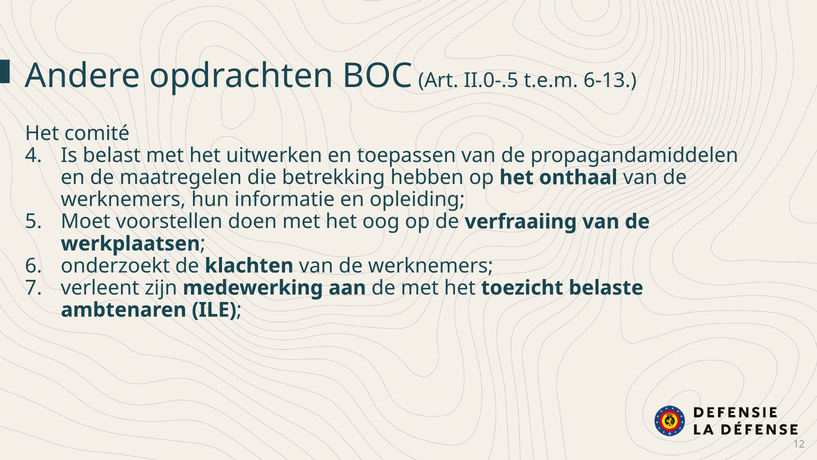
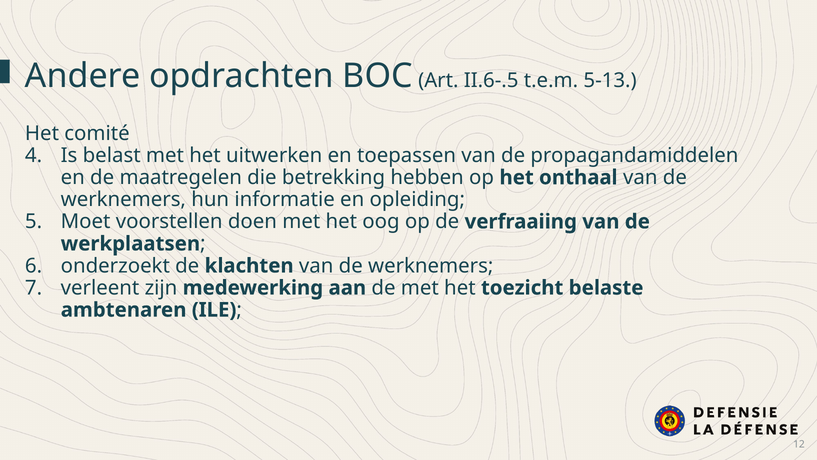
II.0-.5: II.0-.5 -> II.6-.5 (491, 80)
6-13: 6-13 -> 5-13 (610, 80)
